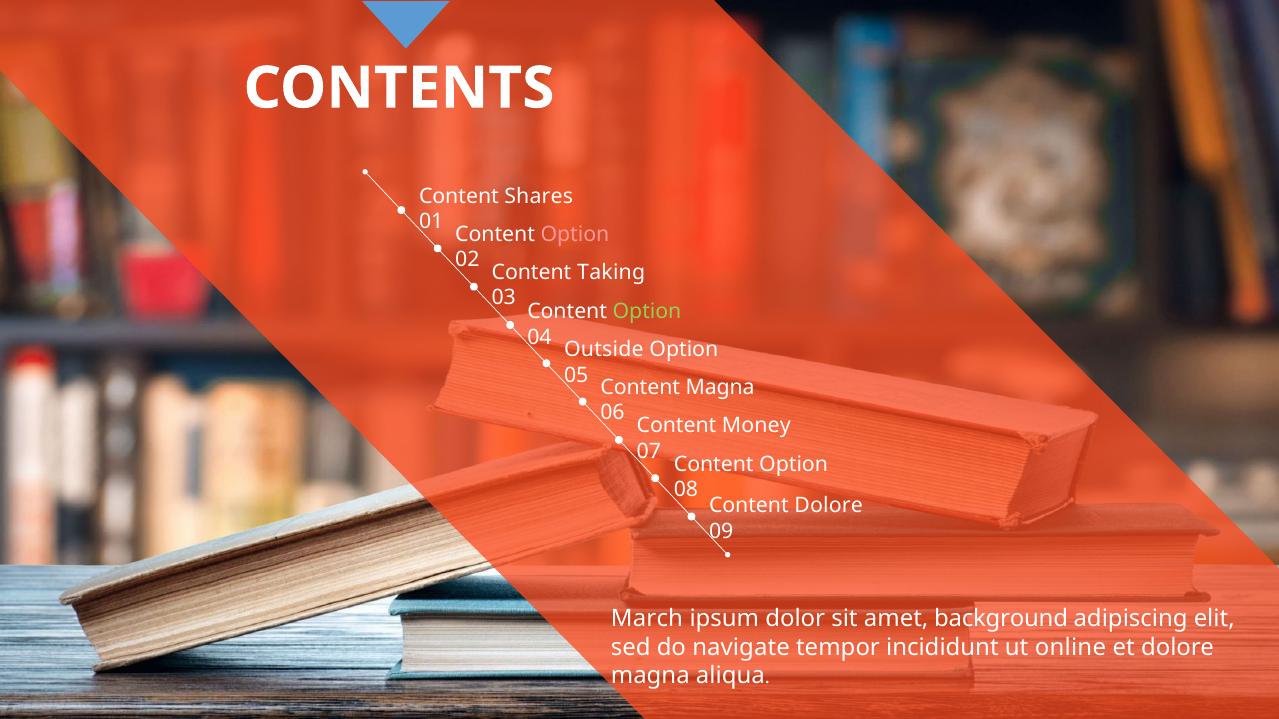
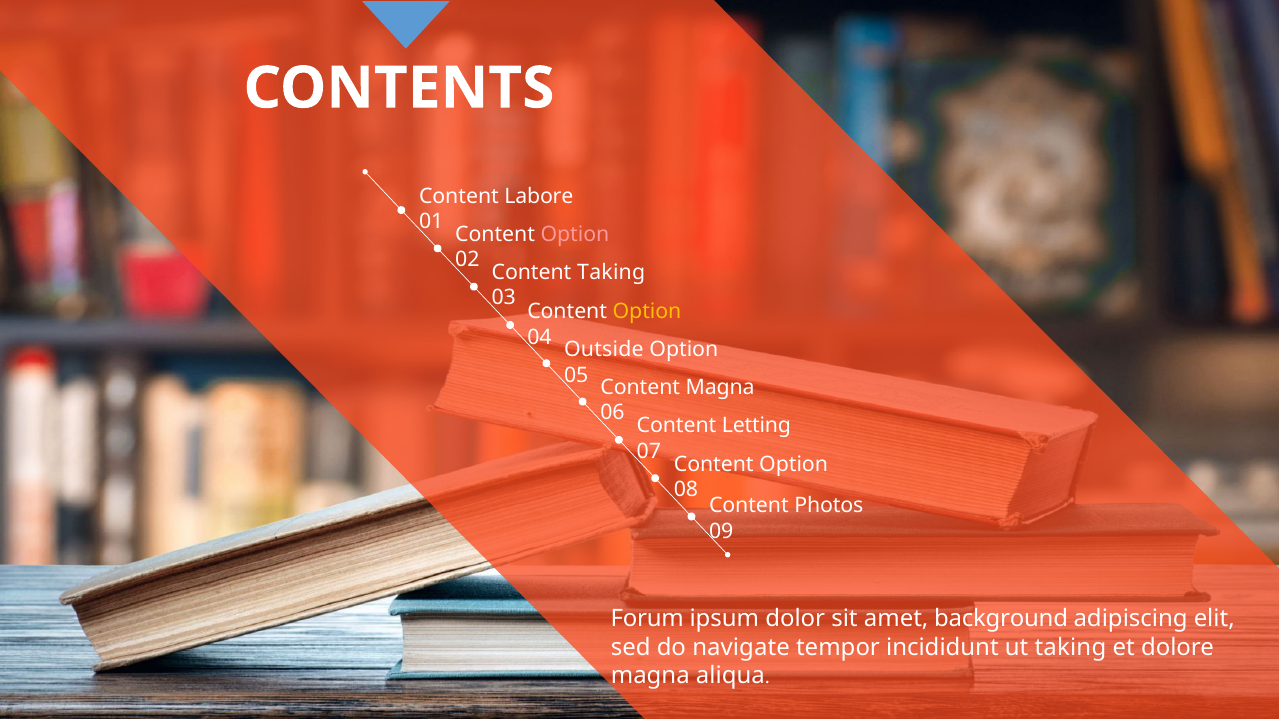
Shares: Shares -> Labore (539, 196)
Option colour: light green -> yellow (647, 312)
Money: Money -> Letting (756, 426)
Content Dolore: Dolore -> Photos (829, 506)
March: March -> Forum (647, 619)
ut online: online -> taking (1070, 648)
